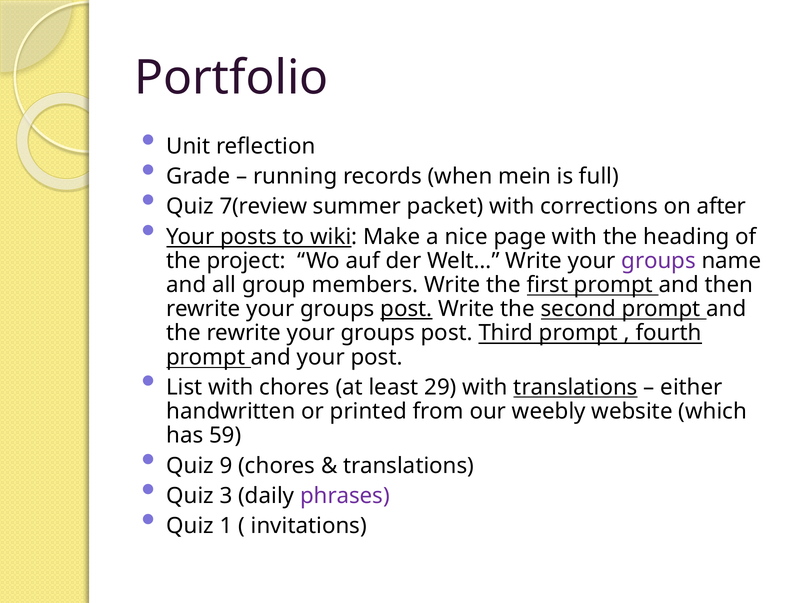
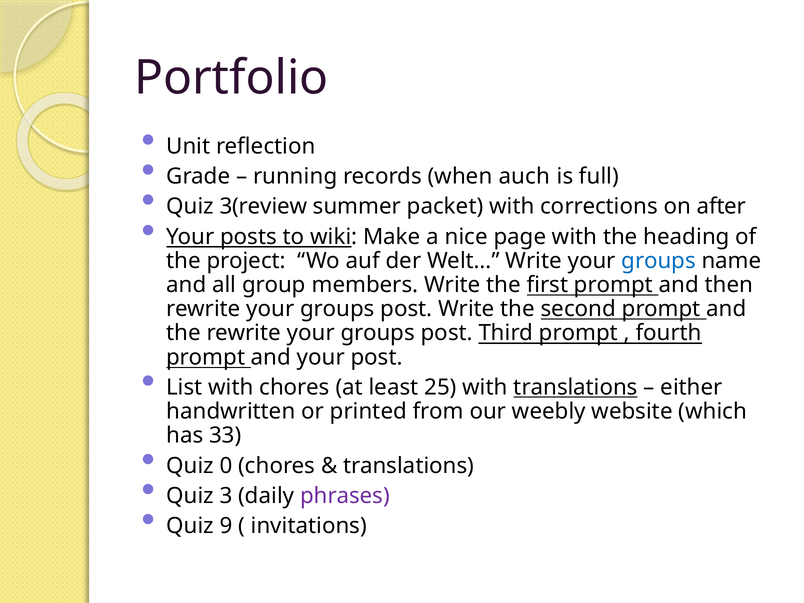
mein: mein -> auch (524, 176)
7(review: 7(review -> 3(review (263, 207)
groups colour: purple -> blue (659, 261)
post underline: present -> none (406, 309)
29: 29 -> 25 (440, 387)
59: 59 -> 33 (225, 436)
9: 9 -> 0 (226, 466)
1: 1 -> 9 (226, 526)
